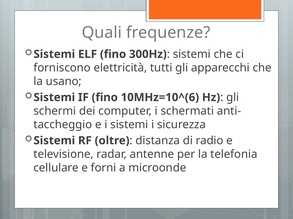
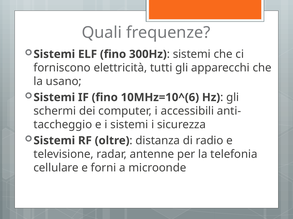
schermati: schermati -> accessibili (187, 111)
